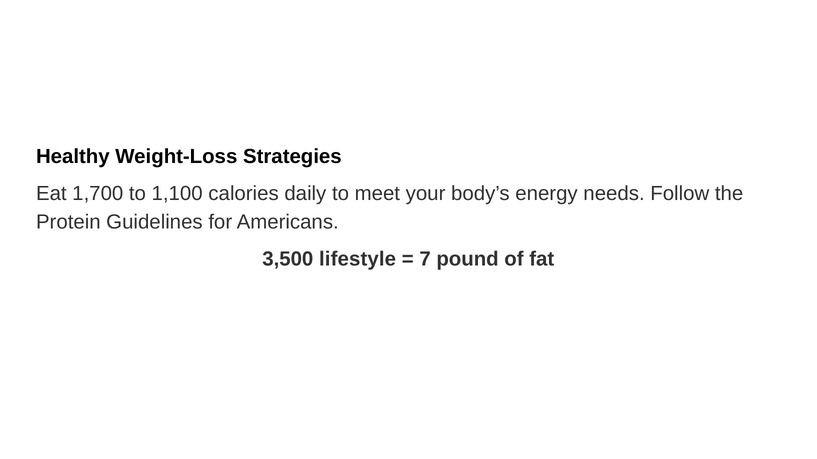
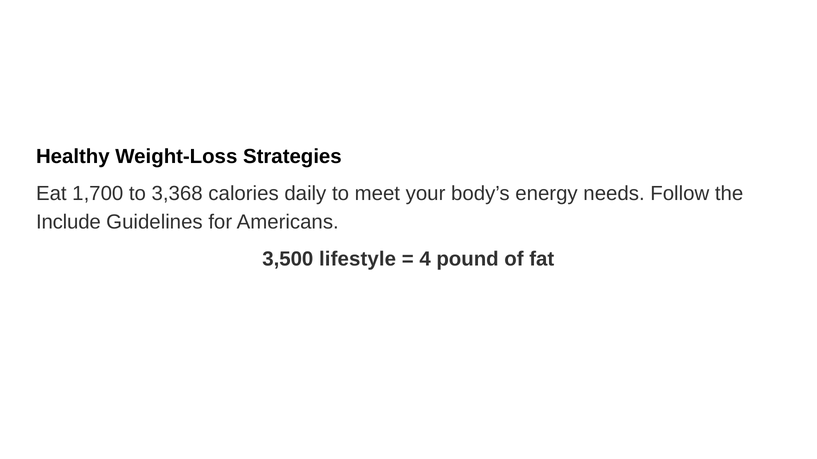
1,100: 1,100 -> 3,368 (177, 194)
Protein: Protein -> Include (68, 222)
7: 7 -> 4 (425, 259)
